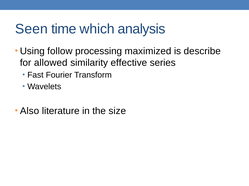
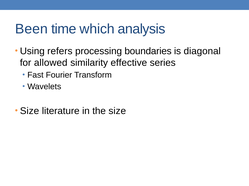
Seen: Seen -> Been (31, 29)
follow: follow -> refers (60, 51)
maximized: maximized -> boundaries (148, 51)
describe: describe -> diagonal (202, 51)
Also: Also -> Size (30, 111)
